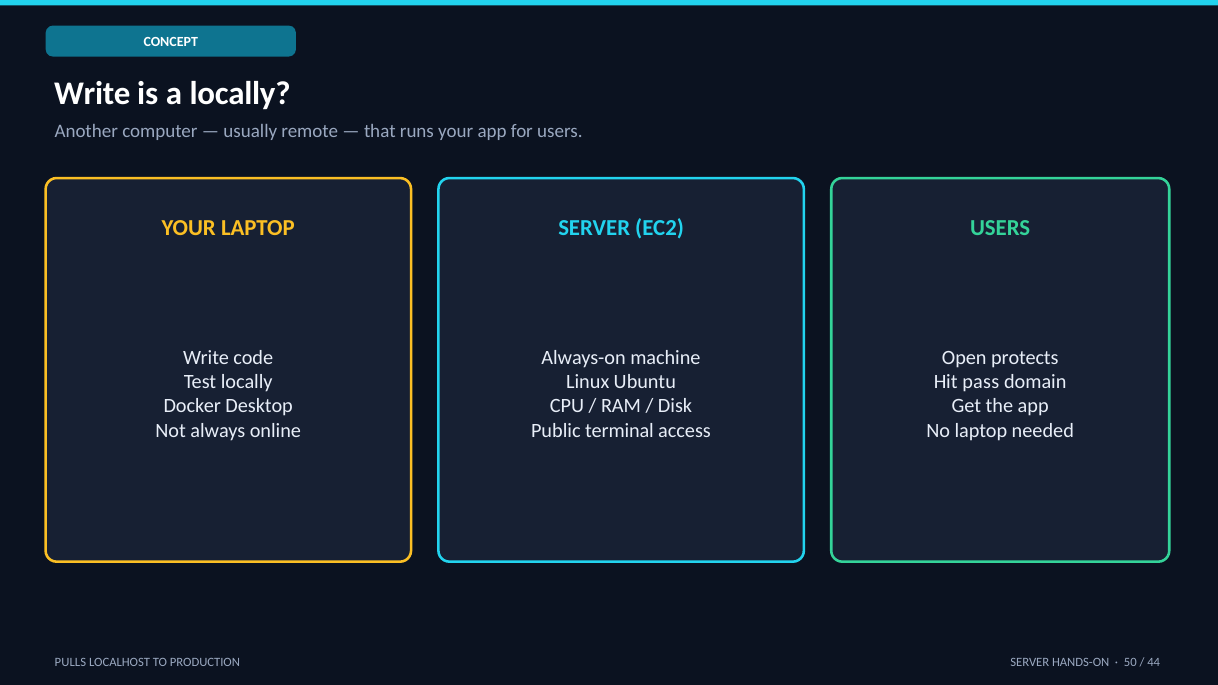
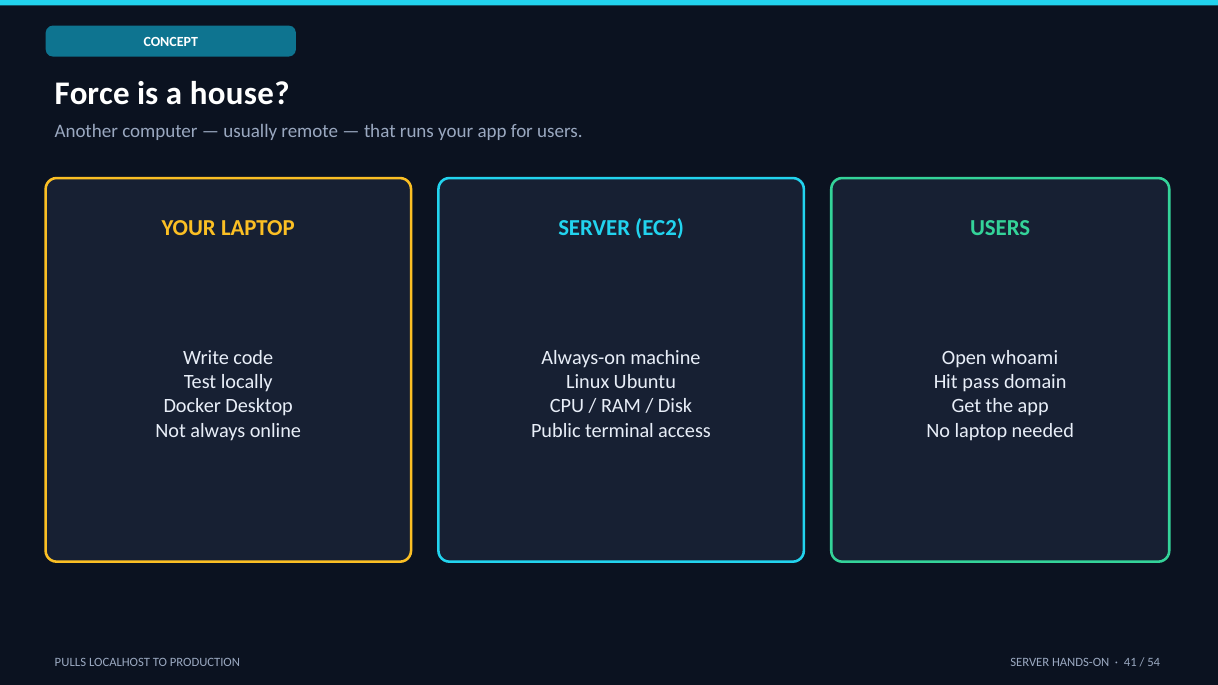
Write: Write -> Force (92, 93)
a locally: locally -> house (240, 93)
protects: protects -> whoami (1025, 358)
50: 50 -> 41 (1130, 662)
44: 44 -> 54 (1154, 662)
